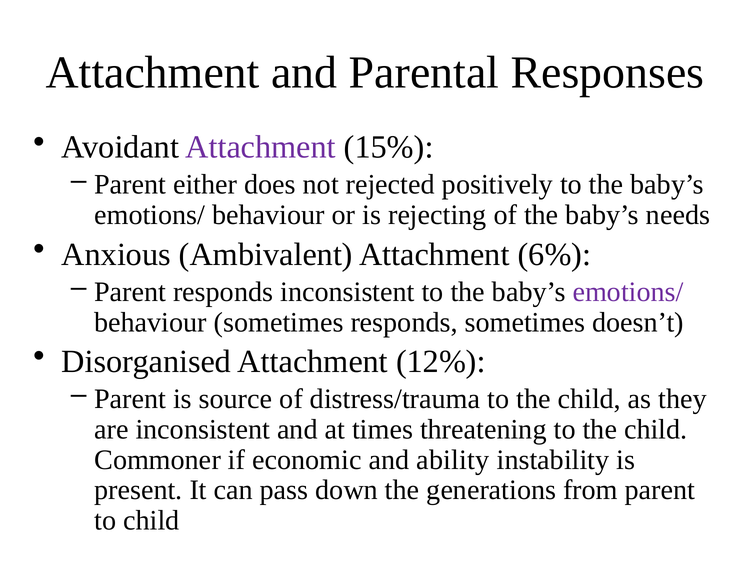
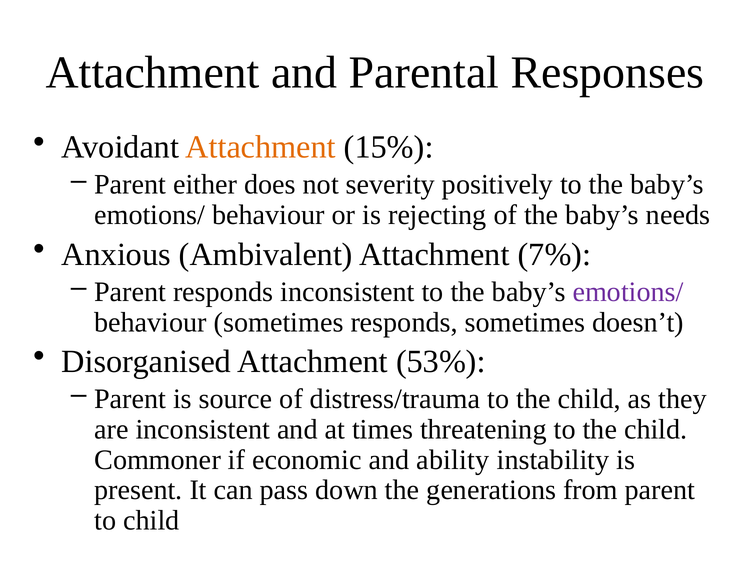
Attachment colour: purple -> orange (261, 147)
rejected: rejected -> severity (390, 185)
6%: 6% -> 7% (554, 254)
12%: 12% -> 53% (441, 362)
